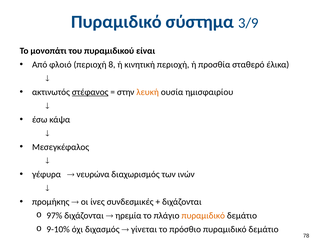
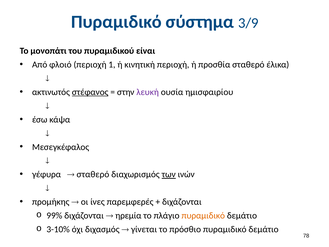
8: 8 -> 1 (112, 65)
λευκή colour: orange -> purple (148, 92)
νευρώνα: νευρώνα -> σταθερό (93, 174)
των underline: none -> present (169, 174)
συνδεσμικές: συνδεσμικές -> παρεμφερές (130, 202)
97%: 97% -> 99% (54, 215)
9-10%: 9-10% -> 3-10% (58, 229)
